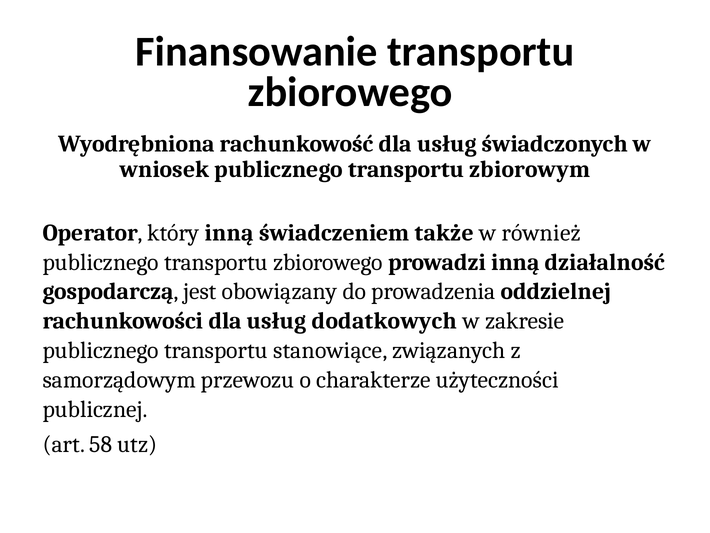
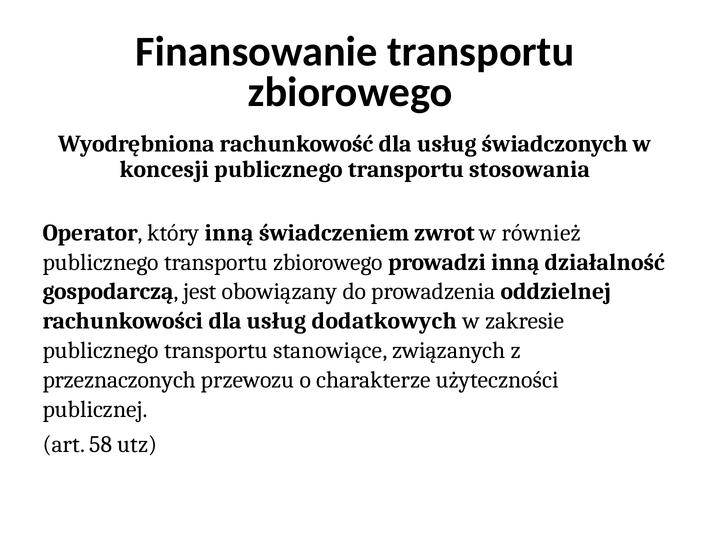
wniosek: wniosek -> koncesji (164, 169)
zbiorowym: zbiorowym -> stosowania (530, 169)
także: także -> zwrot (445, 233)
samorządowym: samorządowym -> przeznaczonych (119, 380)
